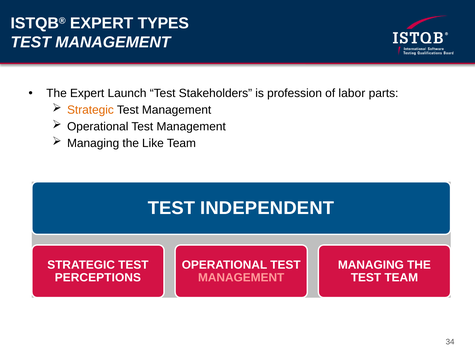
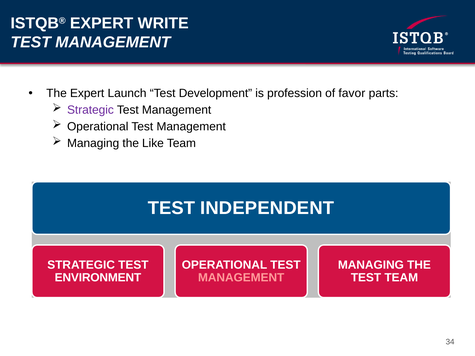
TYPES: TYPES -> WRITE (163, 23)
Stakeholders: Stakeholders -> Development (215, 93)
labor: labor -> favor (352, 93)
Strategic colour: orange -> purple (90, 110)
PERCEPTIONS: PERCEPTIONS -> ENVIRONMENT (98, 278)
